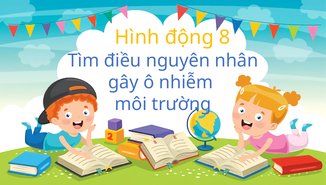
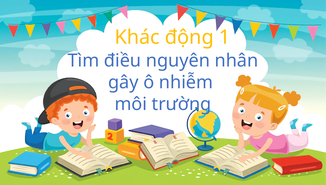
Hình: Hình -> Khác (137, 37)
8: 8 -> 1 (225, 37)
